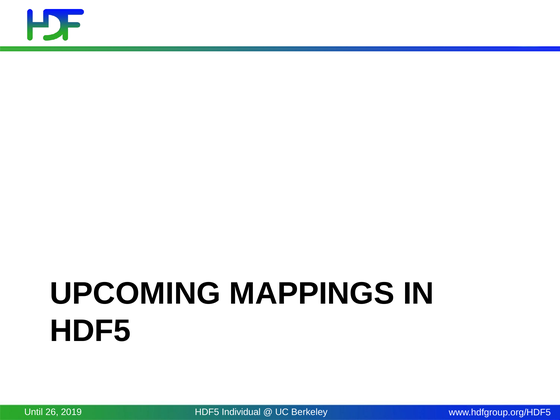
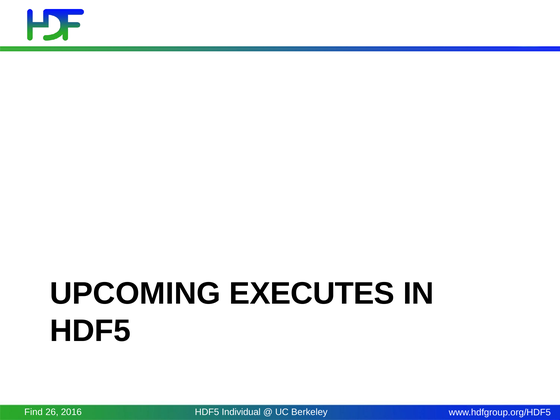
MAPPINGS: MAPPINGS -> EXECUTES (312, 294)
Until: Until -> Find (34, 412)
2019: 2019 -> 2016 (71, 412)
